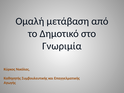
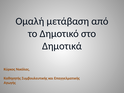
Γνωριμία: Γνωριμία -> Δημοτικά (62, 46)
